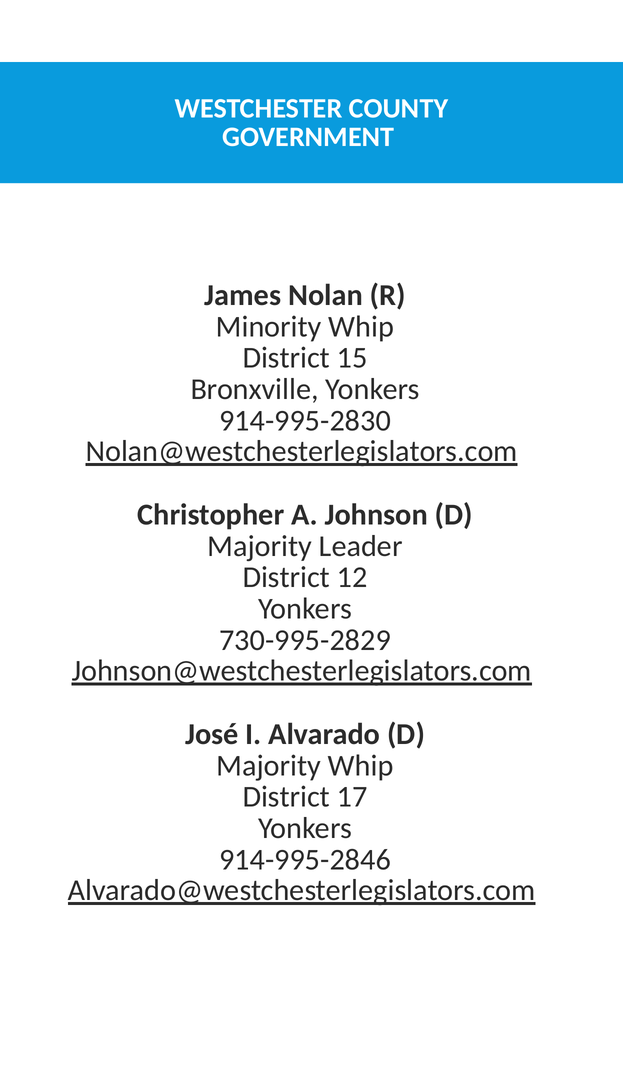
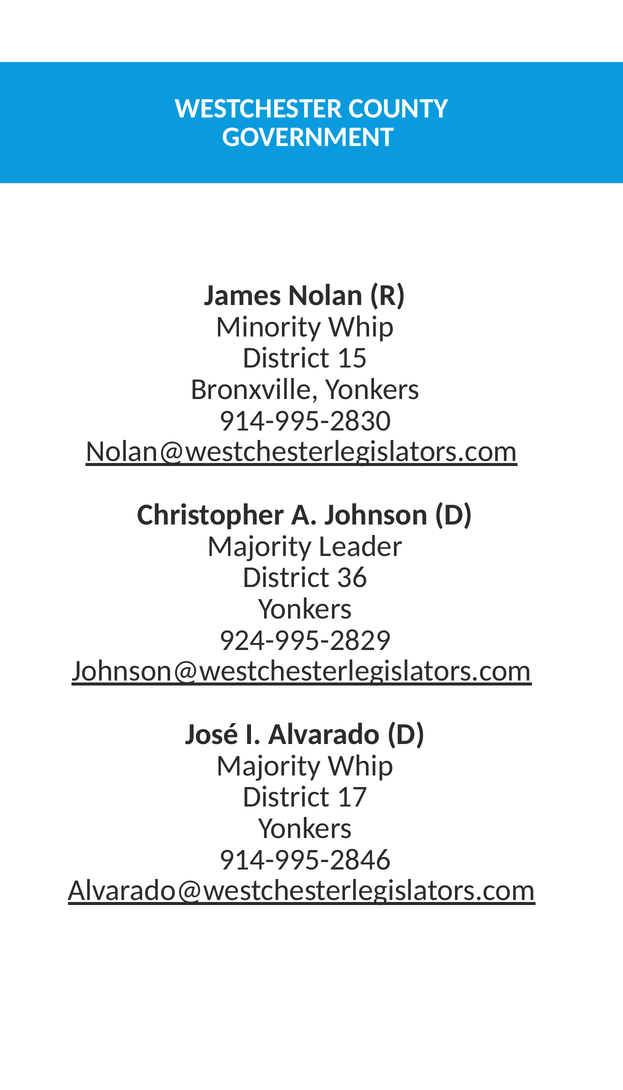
12: 12 -> 36 (352, 578)
730-995-2829: 730-995-2829 -> 924-995-2829 (305, 640)
